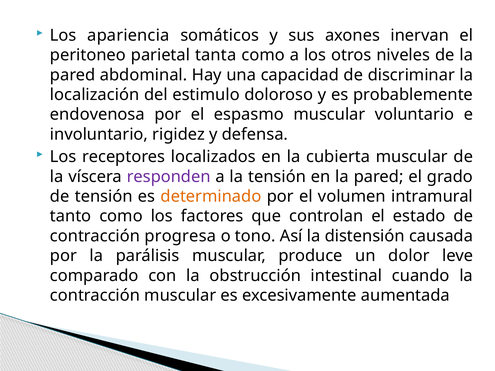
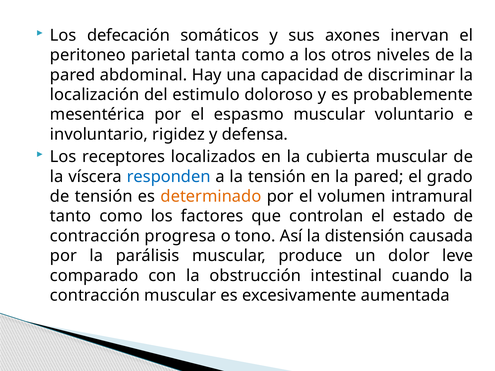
apariencia: apariencia -> defecación (128, 35)
endovenosa: endovenosa -> mesentérica (97, 115)
responden colour: purple -> blue (169, 177)
